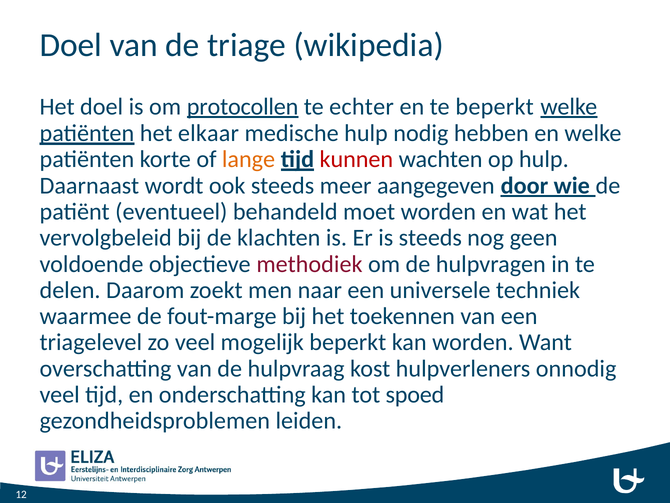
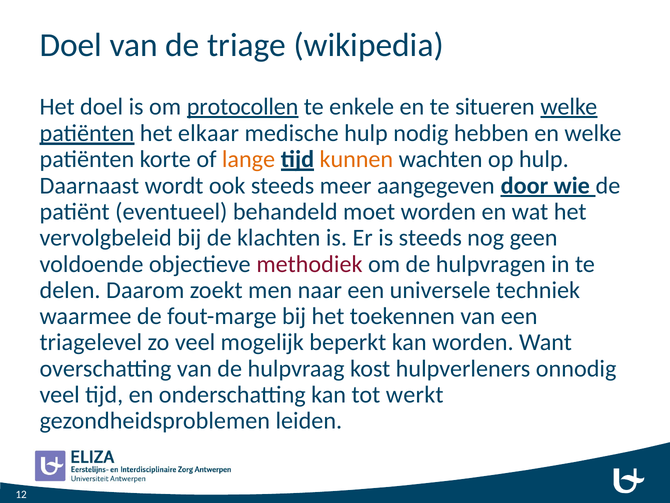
echter: echter -> enkele (362, 107)
te beperkt: beperkt -> situeren (495, 107)
kunnen colour: red -> orange (356, 159)
spoed: spoed -> werkt (415, 394)
